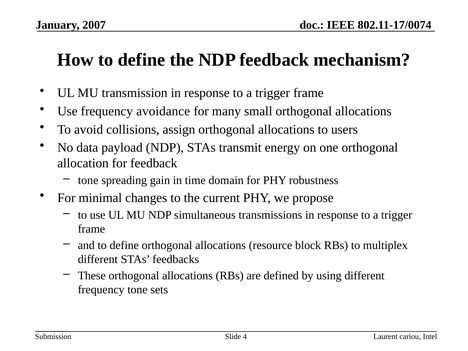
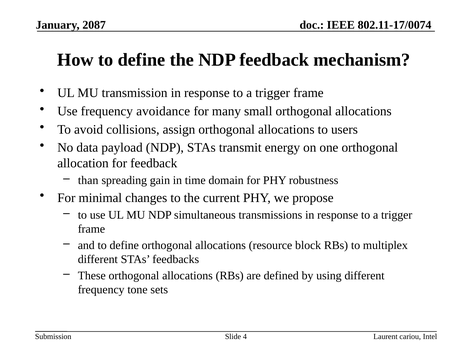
2007: 2007 -> 2087 (94, 25)
tone: tone -> than (88, 180)
